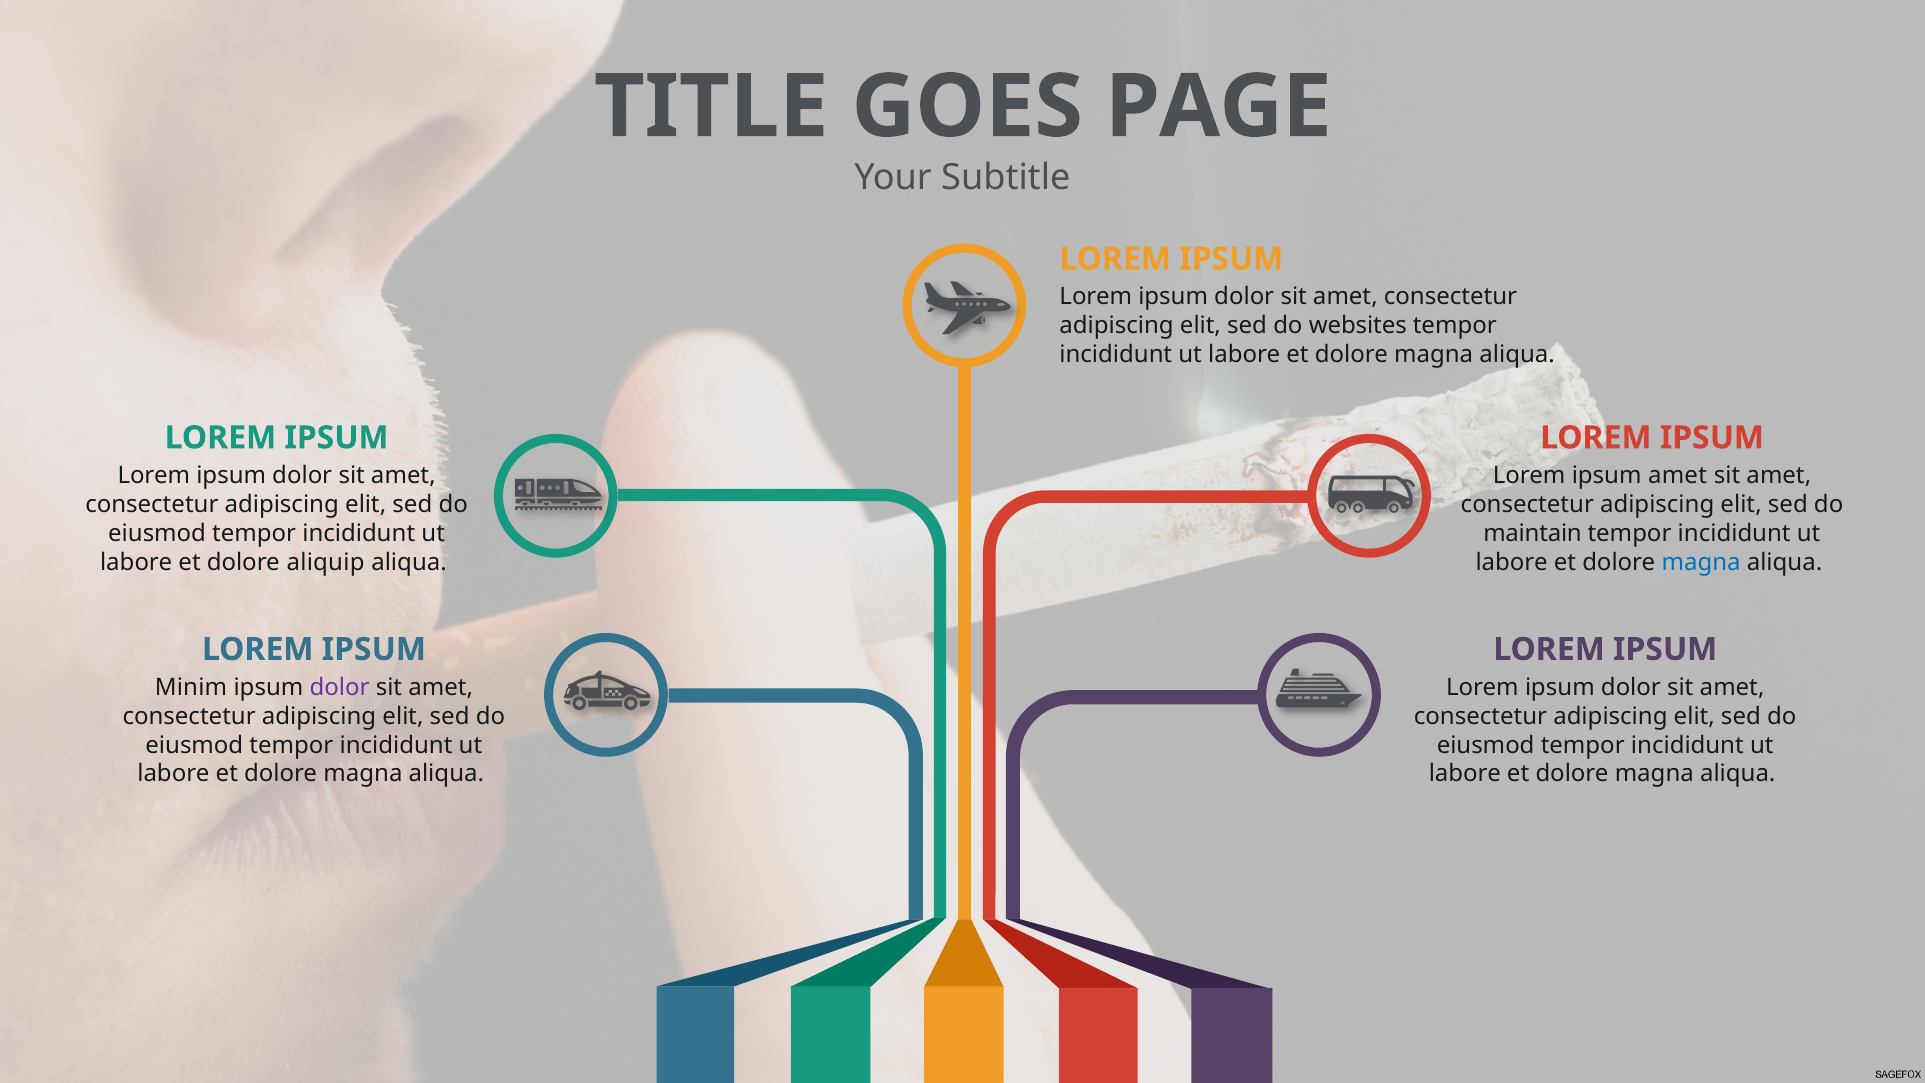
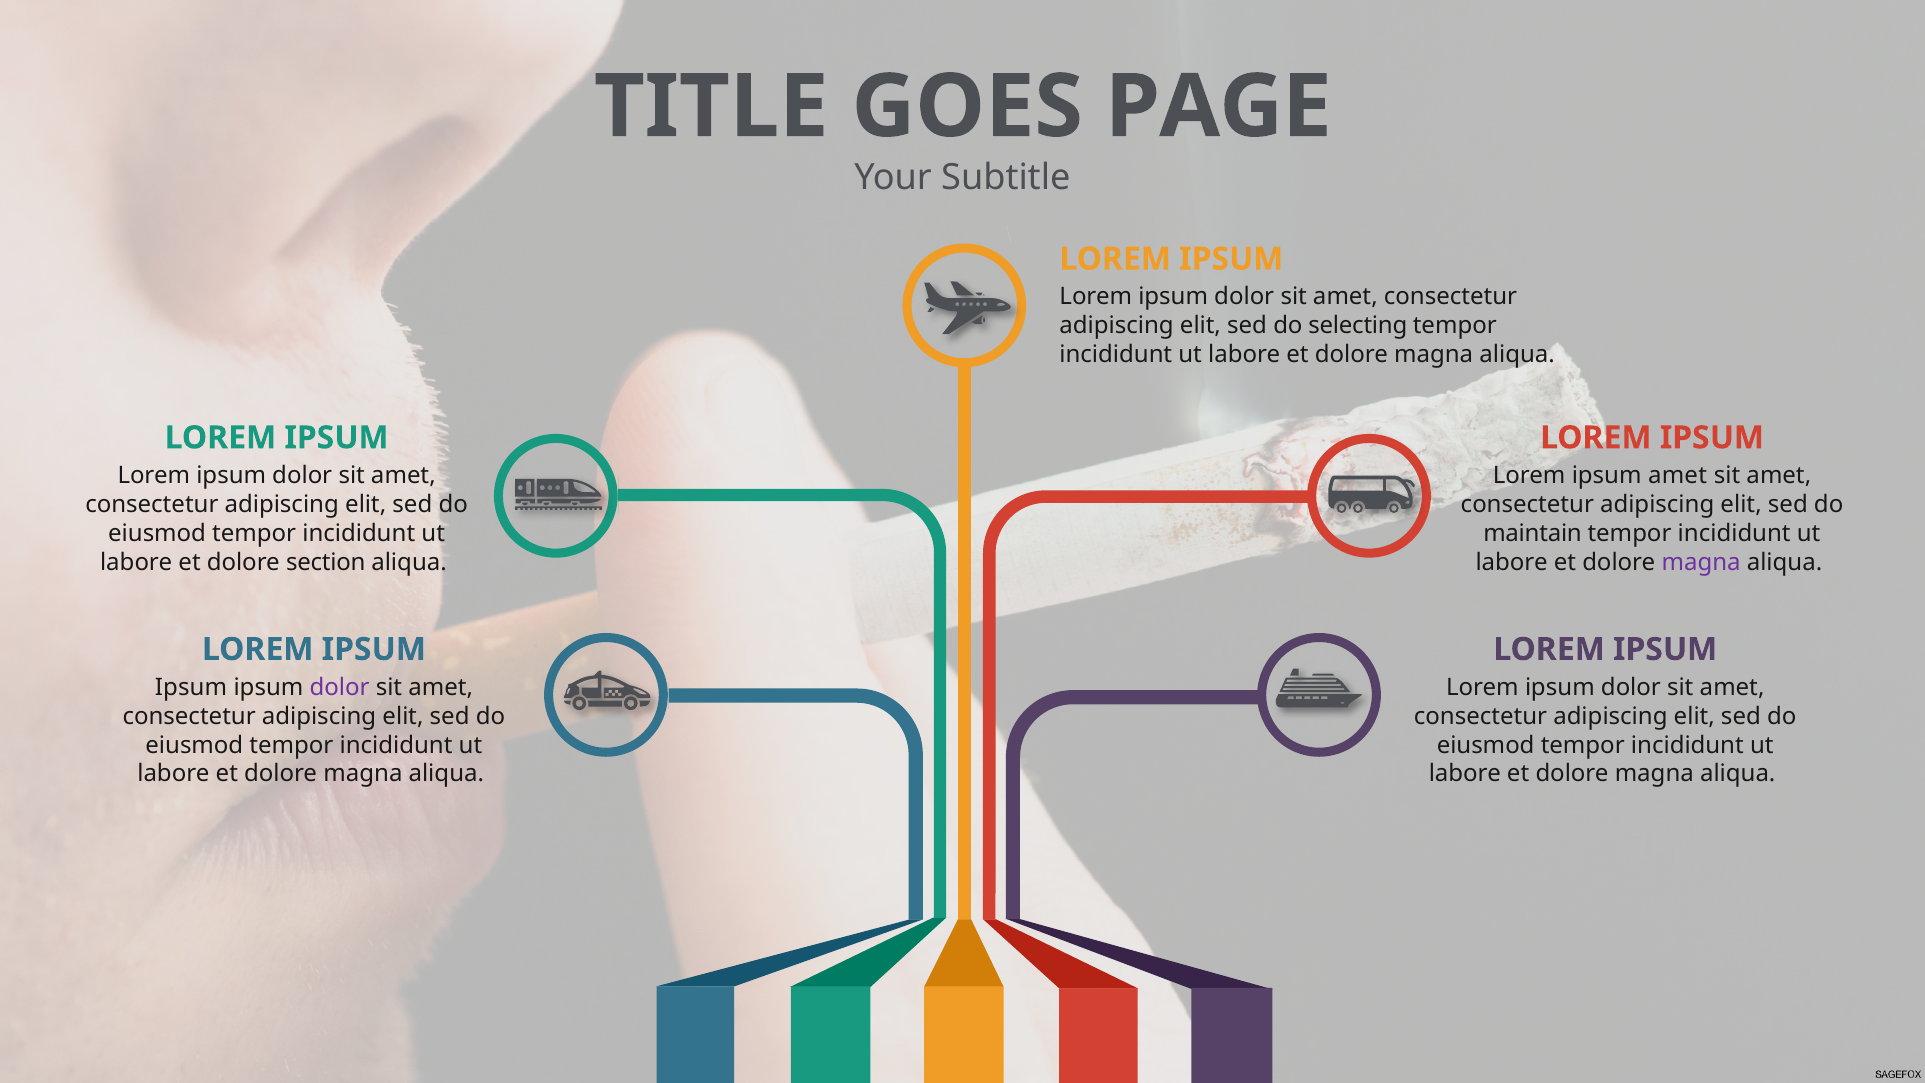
websites: websites -> selecting (1358, 326)
aliquip: aliquip -> section (326, 562)
magna colour: blue -> purple (1701, 562)
Minim: Minim -> Ipsum (191, 687)
